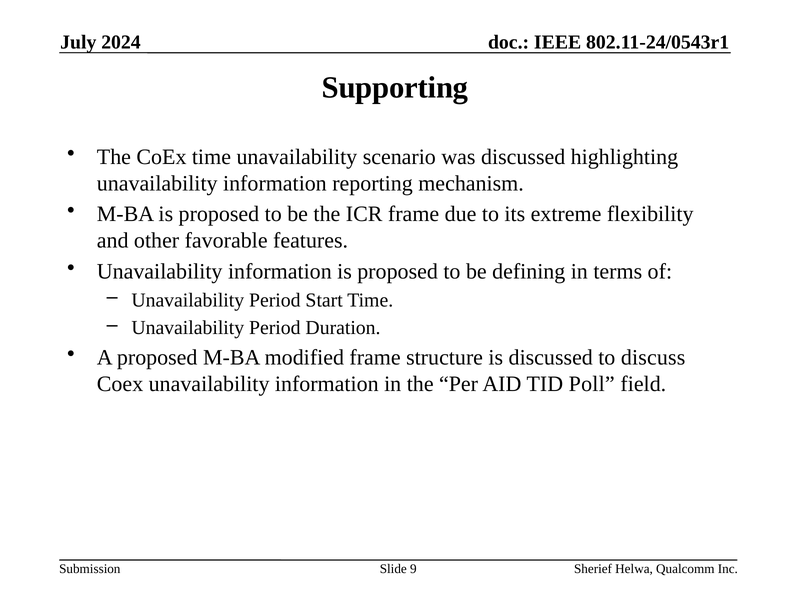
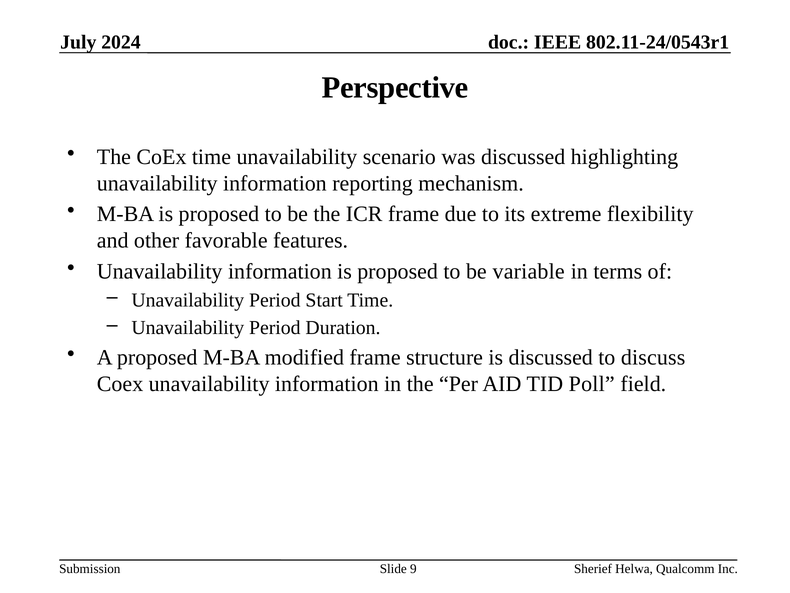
Supporting: Supporting -> Perspective (395, 88)
defining: defining -> variable (529, 271)
